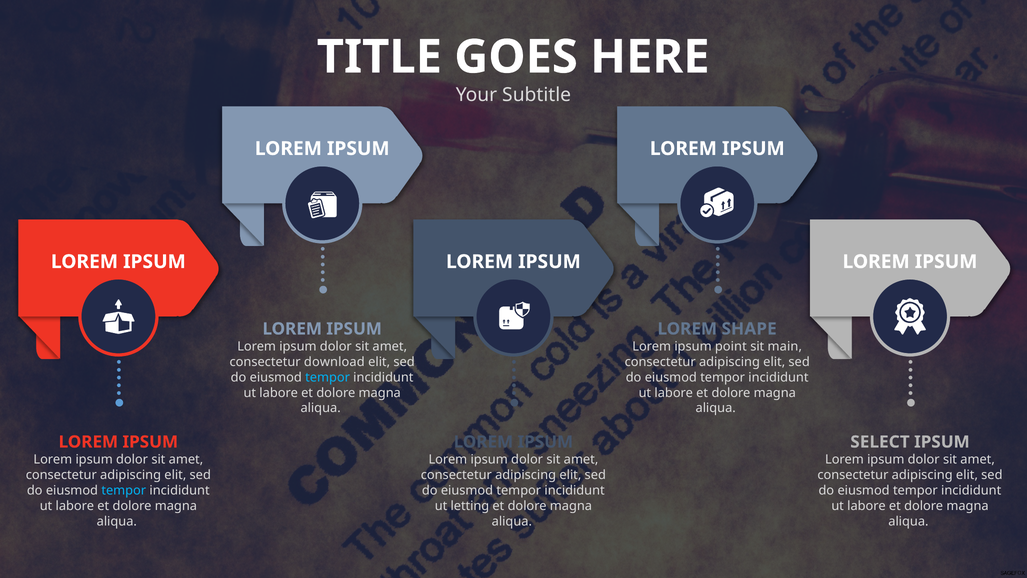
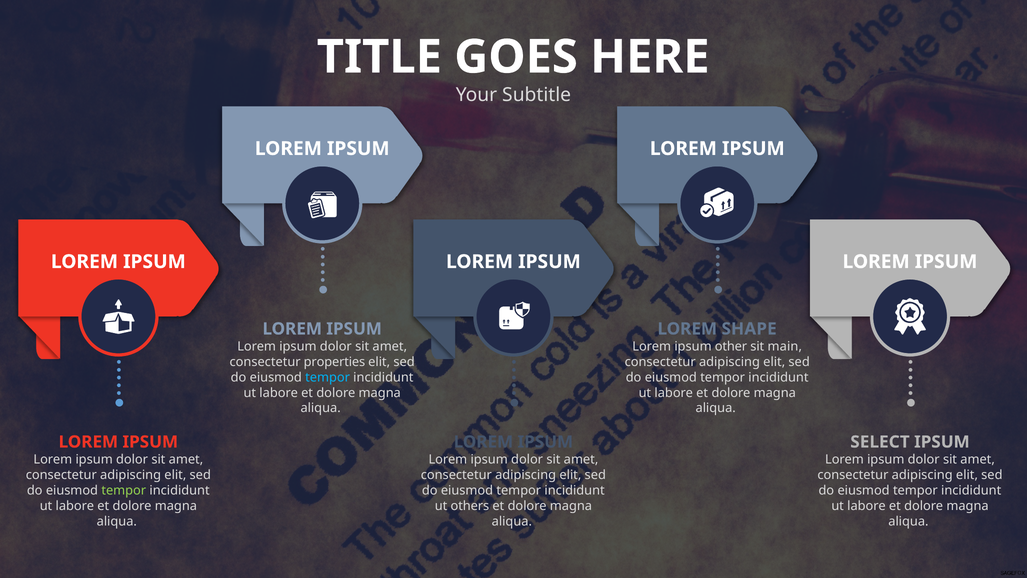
point: point -> other (731, 346)
download: download -> properties (334, 362)
tempor colour: light blue -> light green (124, 490)
letting: letting -> others (470, 506)
